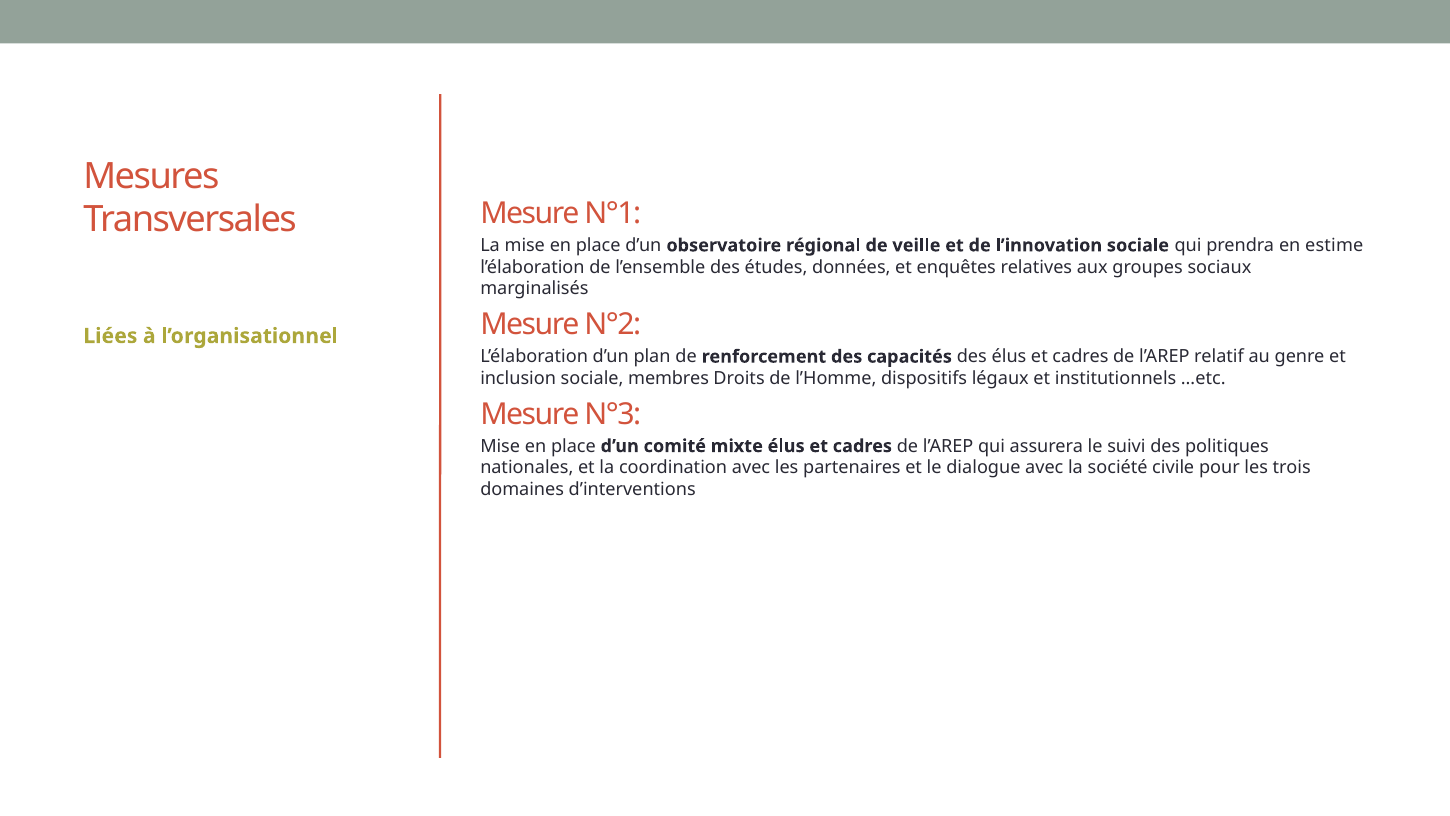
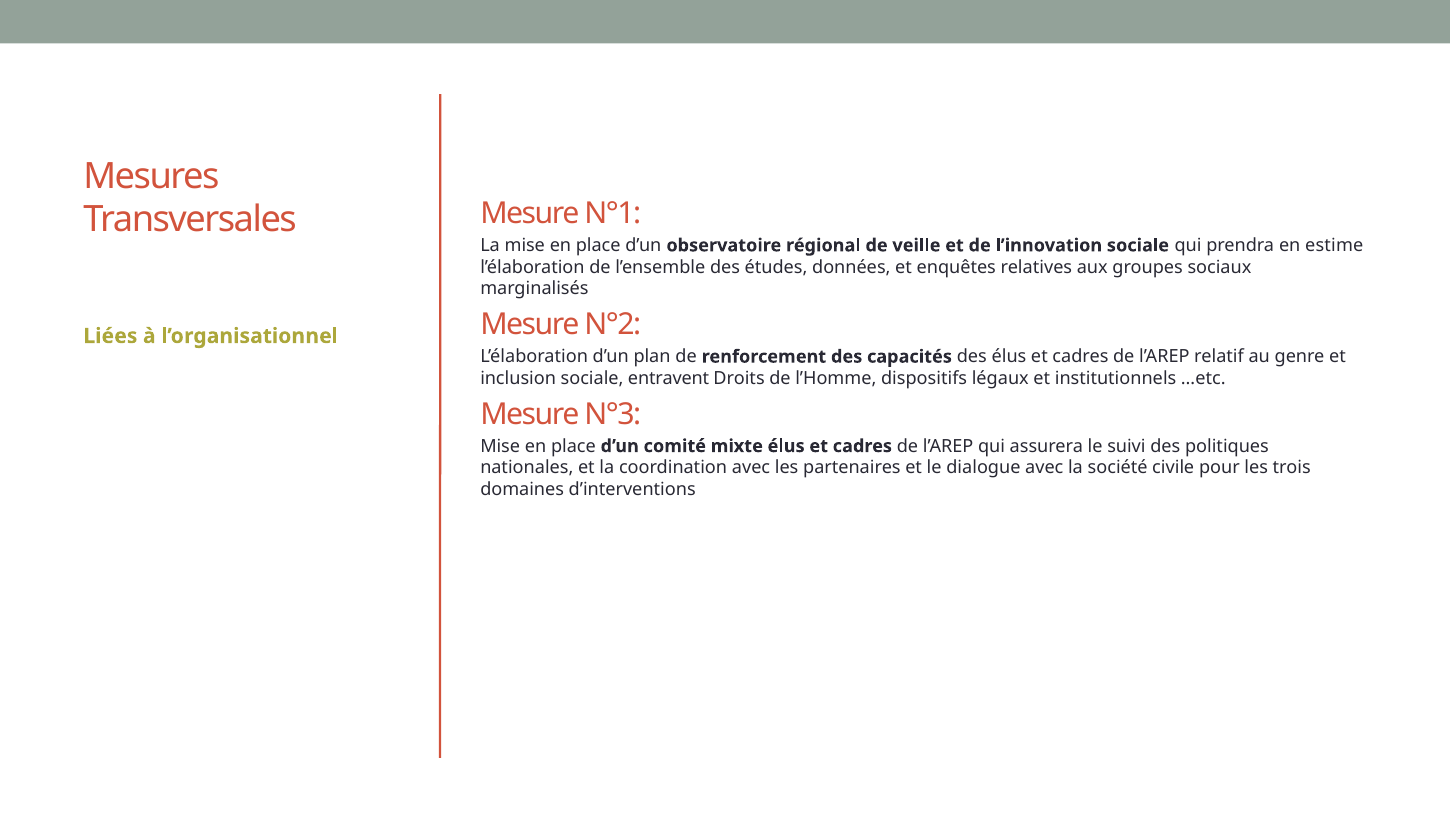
membres: membres -> entravent (669, 378)
